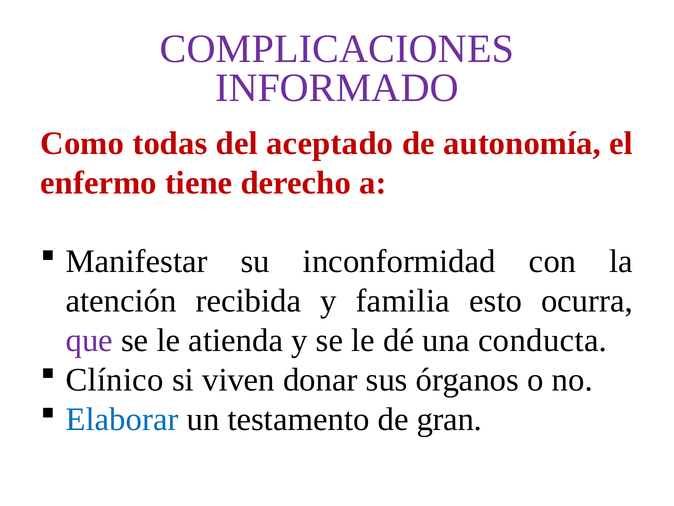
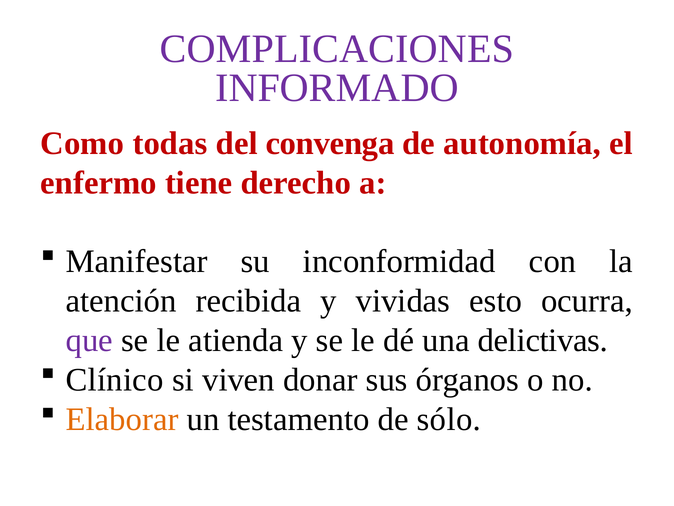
aceptado: aceptado -> convenga (330, 143)
familia: familia -> vividas (403, 301)
conducta: conducta -> delictivas (543, 340)
Elaborar colour: blue -> orange (122, 419)
gran: gran -> sólo (449, 419)
